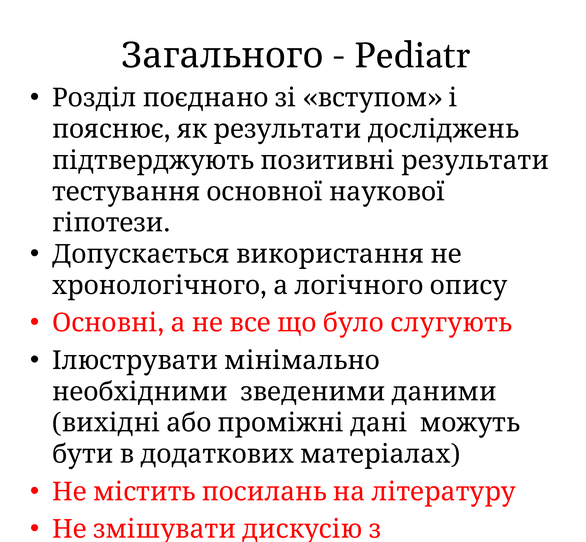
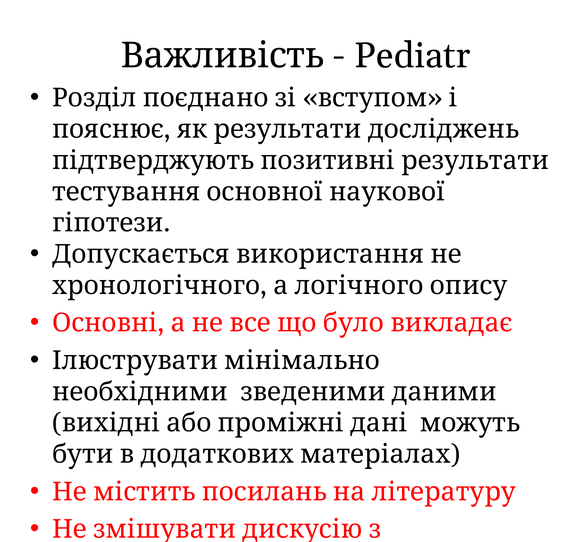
Загального: Загального -> Важливість (222, 56)
слугують: слугують -> викладає (451, 323)
